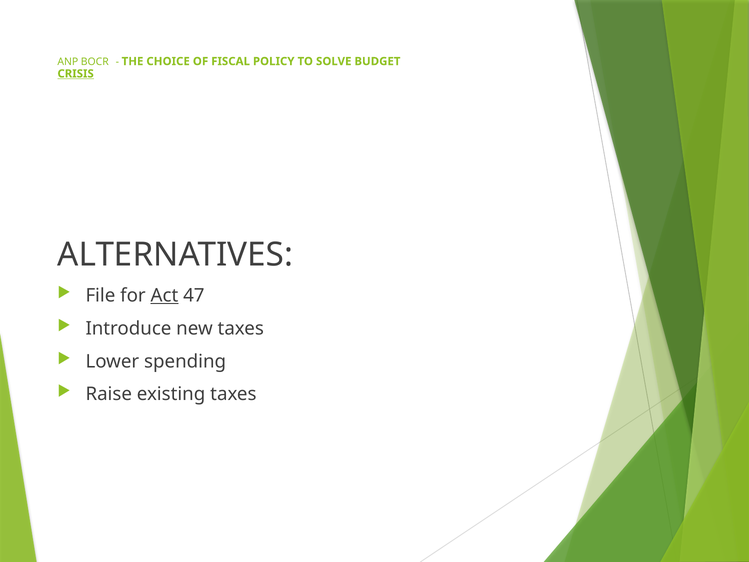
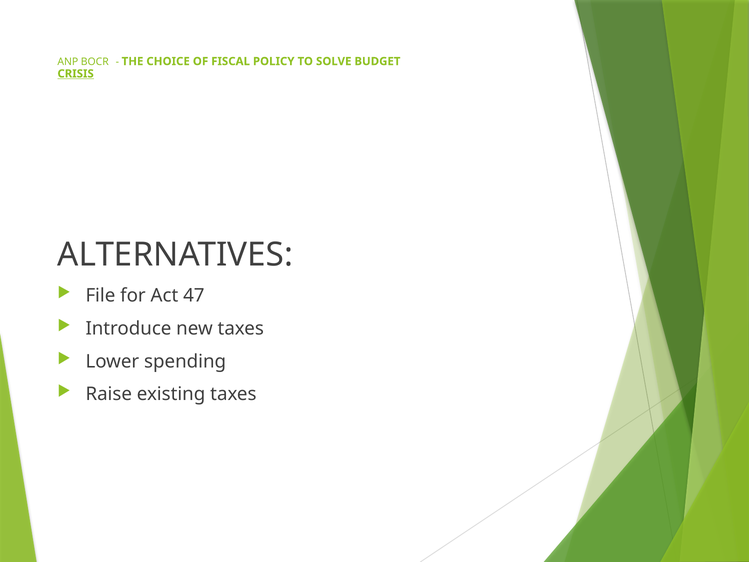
Act underline: present -> none (164, 295)
